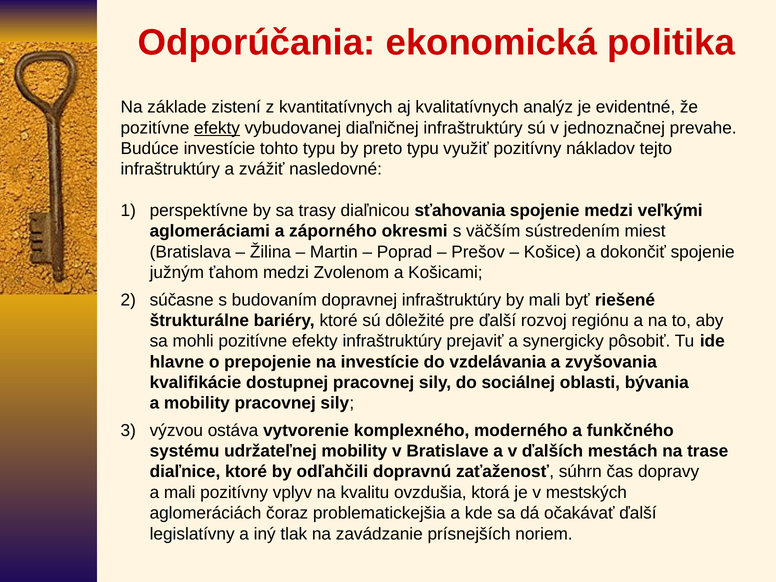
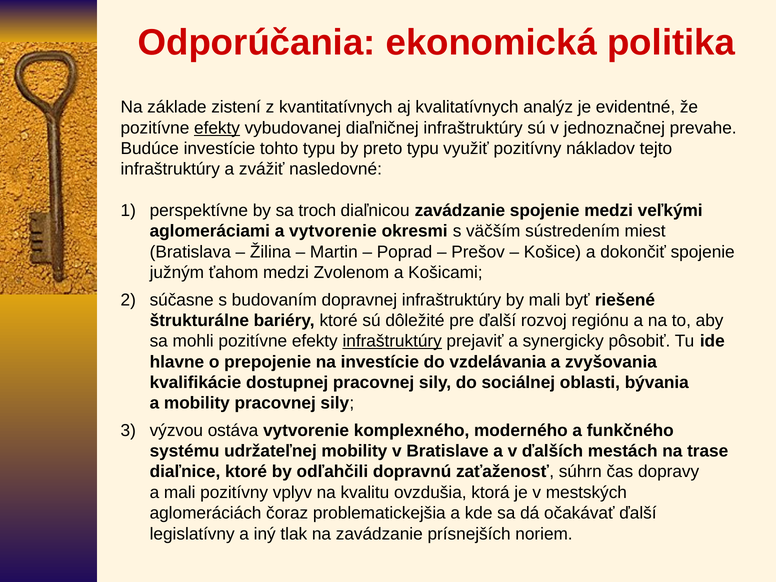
trasy: trasy -> troch (317, 211)
diaľnicou sťahovania: sťahovania -> zavádzanie (460, 211)
a záporného: záporného -> vytvorenie (333, 231)
infraštruktúry underline: none -> present (392, 341)
